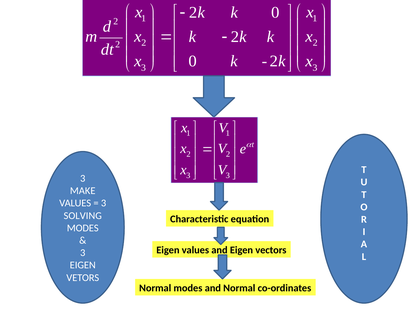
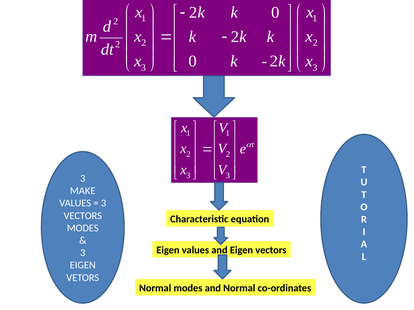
SOLVING: SOLVING -> VECTORS (83, 216)
